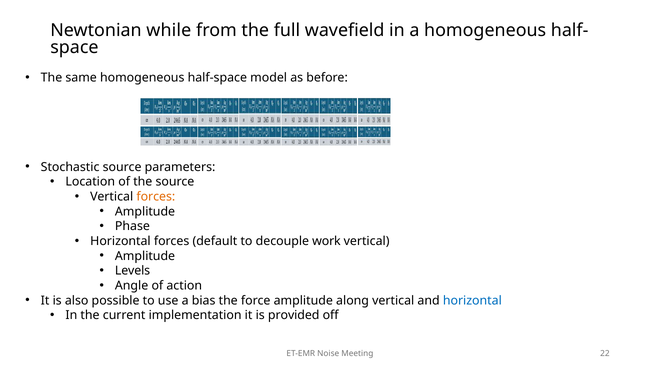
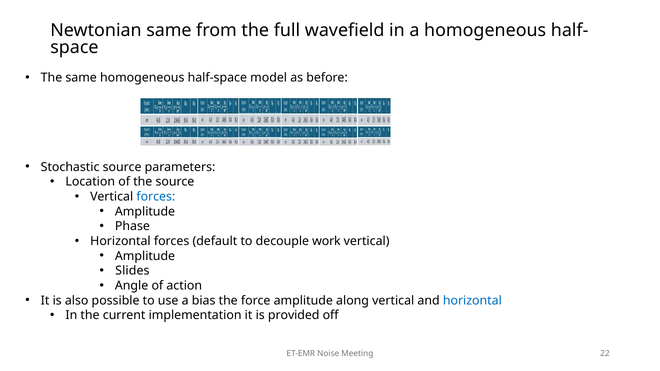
Newtonian while: while -> same (169, 30)
forces colour: orange -> blue (156, 197)
Levels: Levels -> Slides (132, 271)
